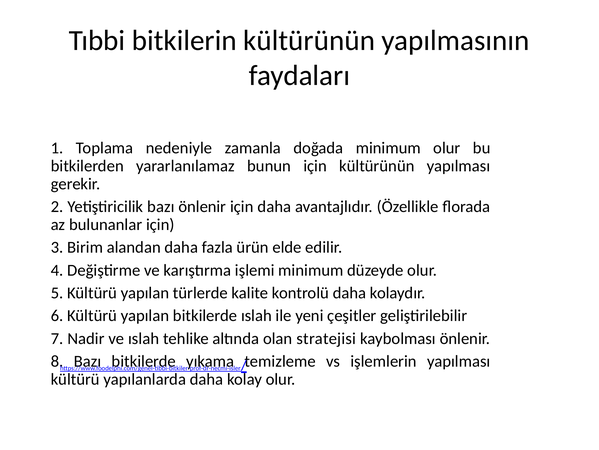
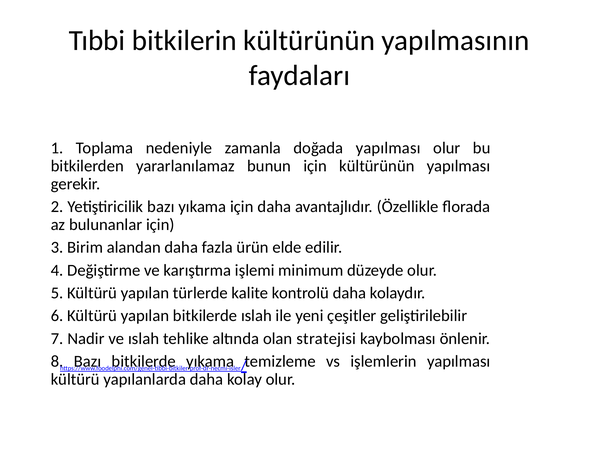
doğada minimum: minimum -> yapılması (388, 148)
bazı önlenir: önlenir -> yıkama (202, 206)
